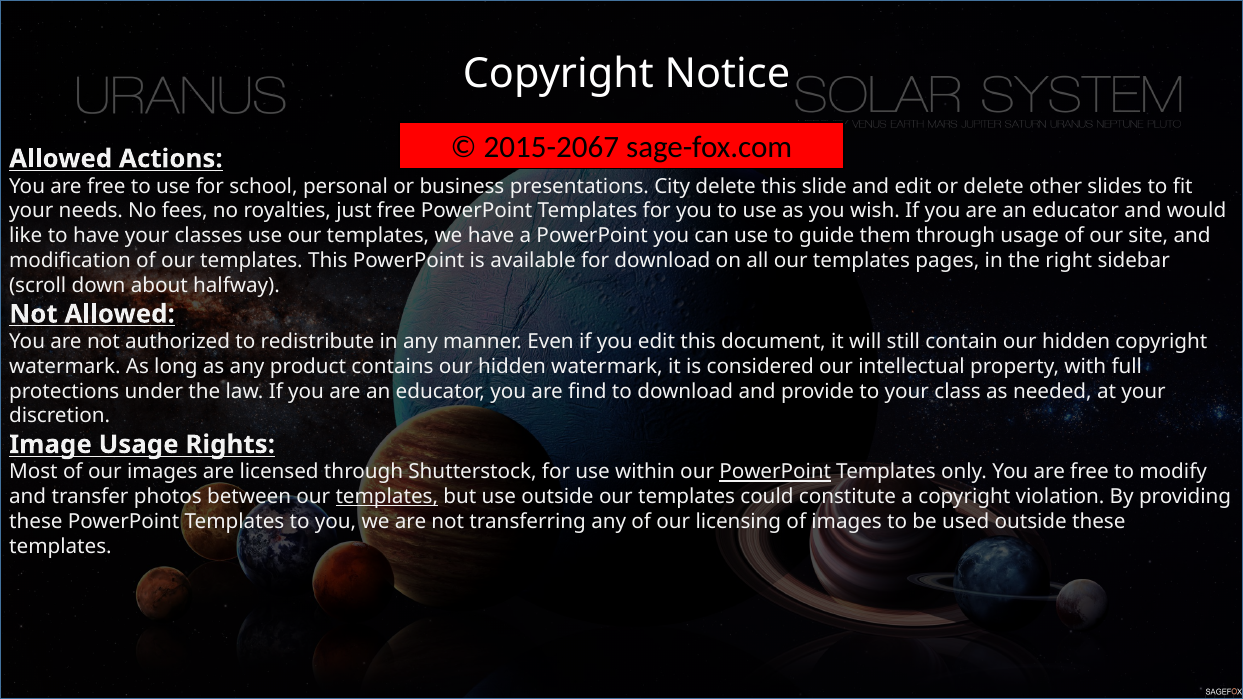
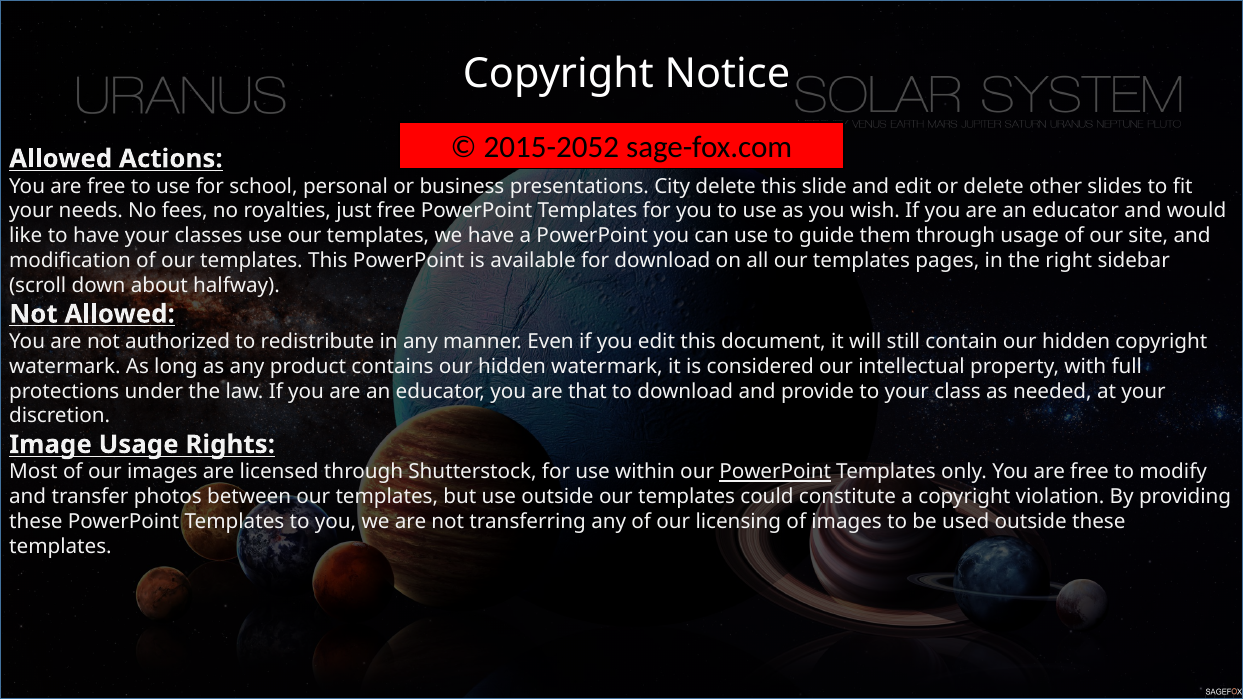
2015-2067: 2015-2067 -> 2015-2052 (551, 147)
find: find -> that (588, 391)
templates underline: present -> none (387, 497)
